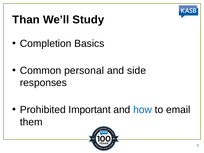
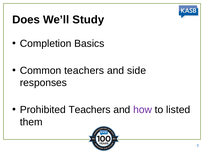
Than: Than -> Does (26, 20)
Common personal: personal -> teachers (84, 71)
Prohibited Important: Important -> Teachers (90, 110)
how colour: blue -> purple (143, 110)
email: email -> listed (178, 110)
